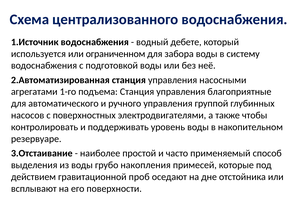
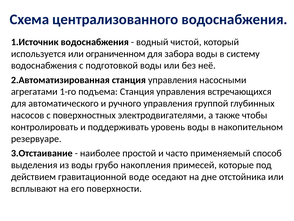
дебете: дебете -> чистой (186, 42)
благоприятные: благоприятные -> встречающихся (239, 92)
проб: проб -> воде (139, 176)
